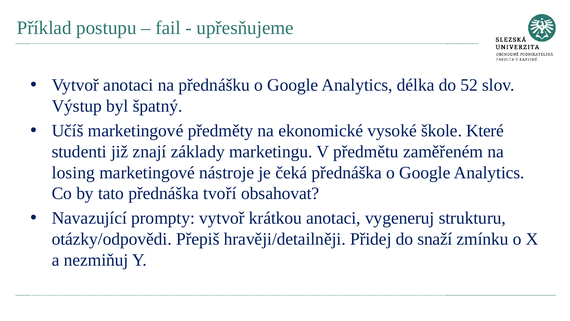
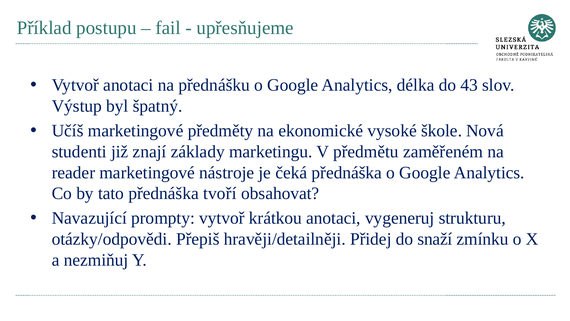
52: 52 -> 43 (469, 85)
Které: Které -> Nová (485, 131)
losing: losing -> reader (73, 172)
